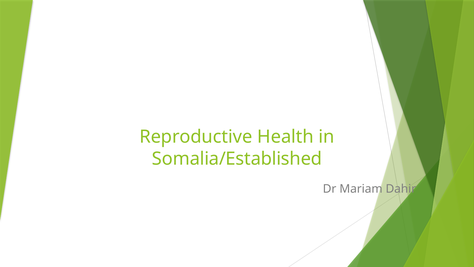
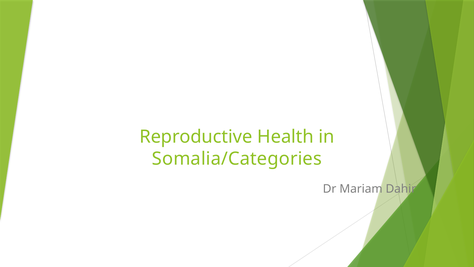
Somalia/Established: Somalia/Established -> Somalia/Categories (237, 159)
